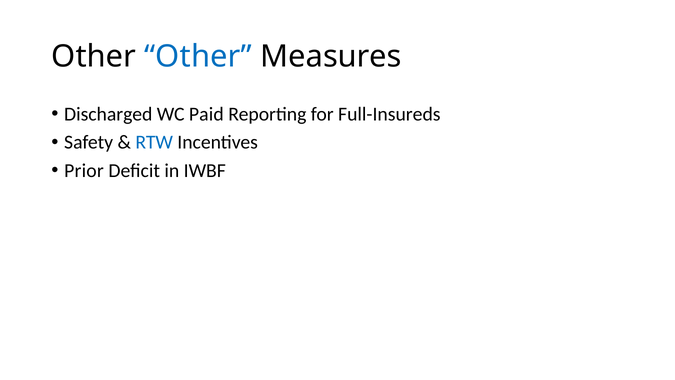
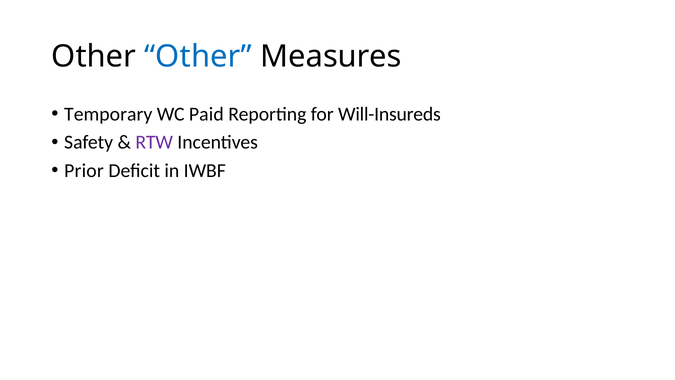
Discharged: Discharged -> Temporary (108, 114)
Full-Insureds: Full-Insureds -> Will-Insureds (389, 114)
RTW colour: blue -> purple (154, 142)
